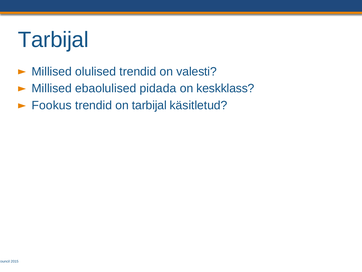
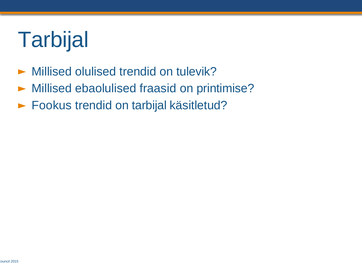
valesti: valesti -> tulevik (197, 71)
pidada: pidada -> fraasid (158, 88)
keskklass: keskklass -> printimise (225, 88)
